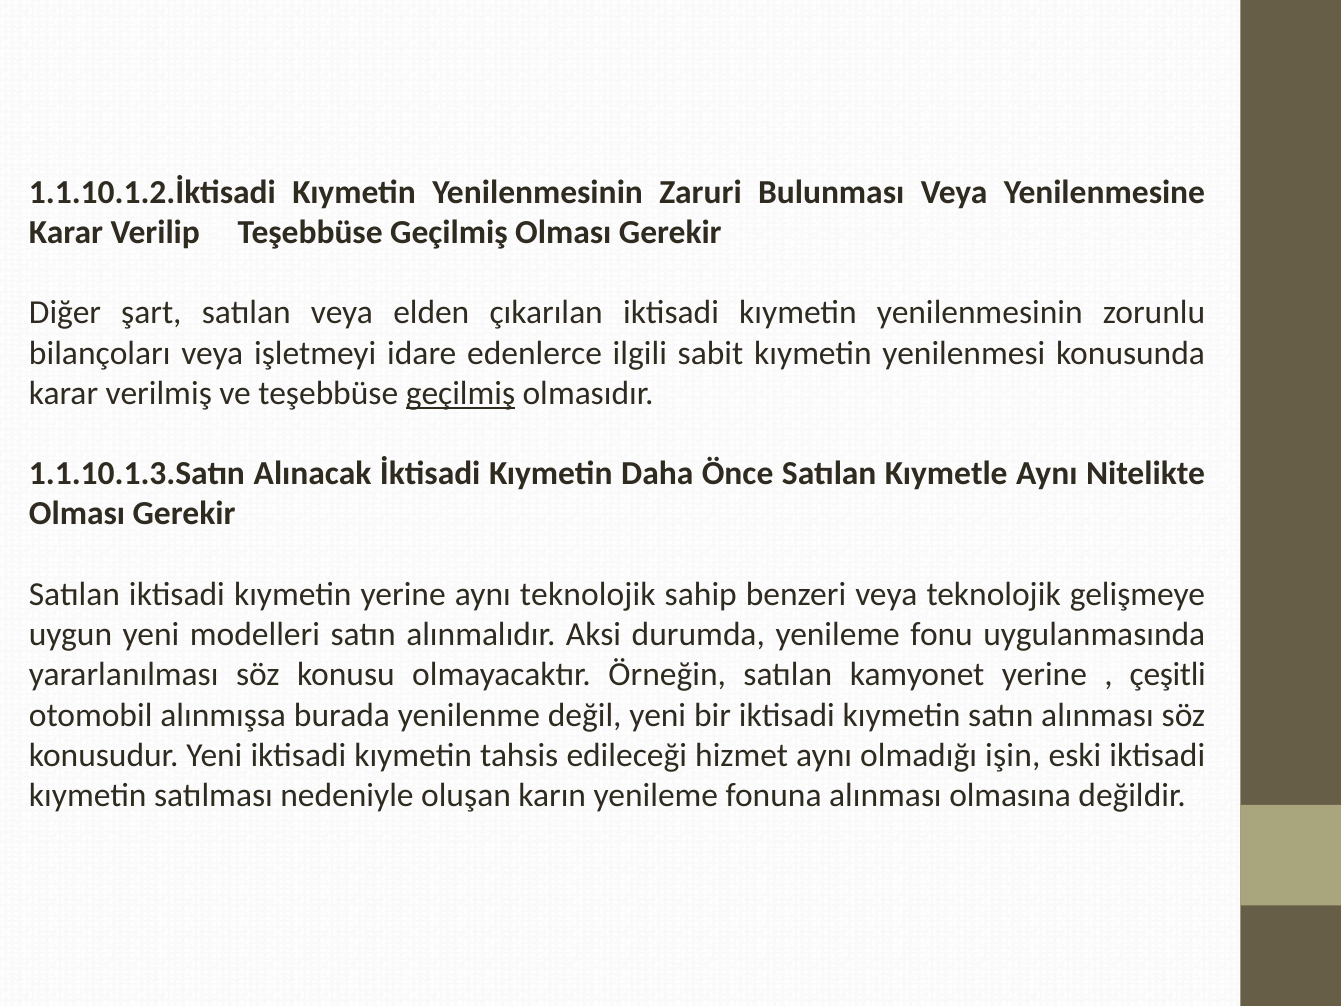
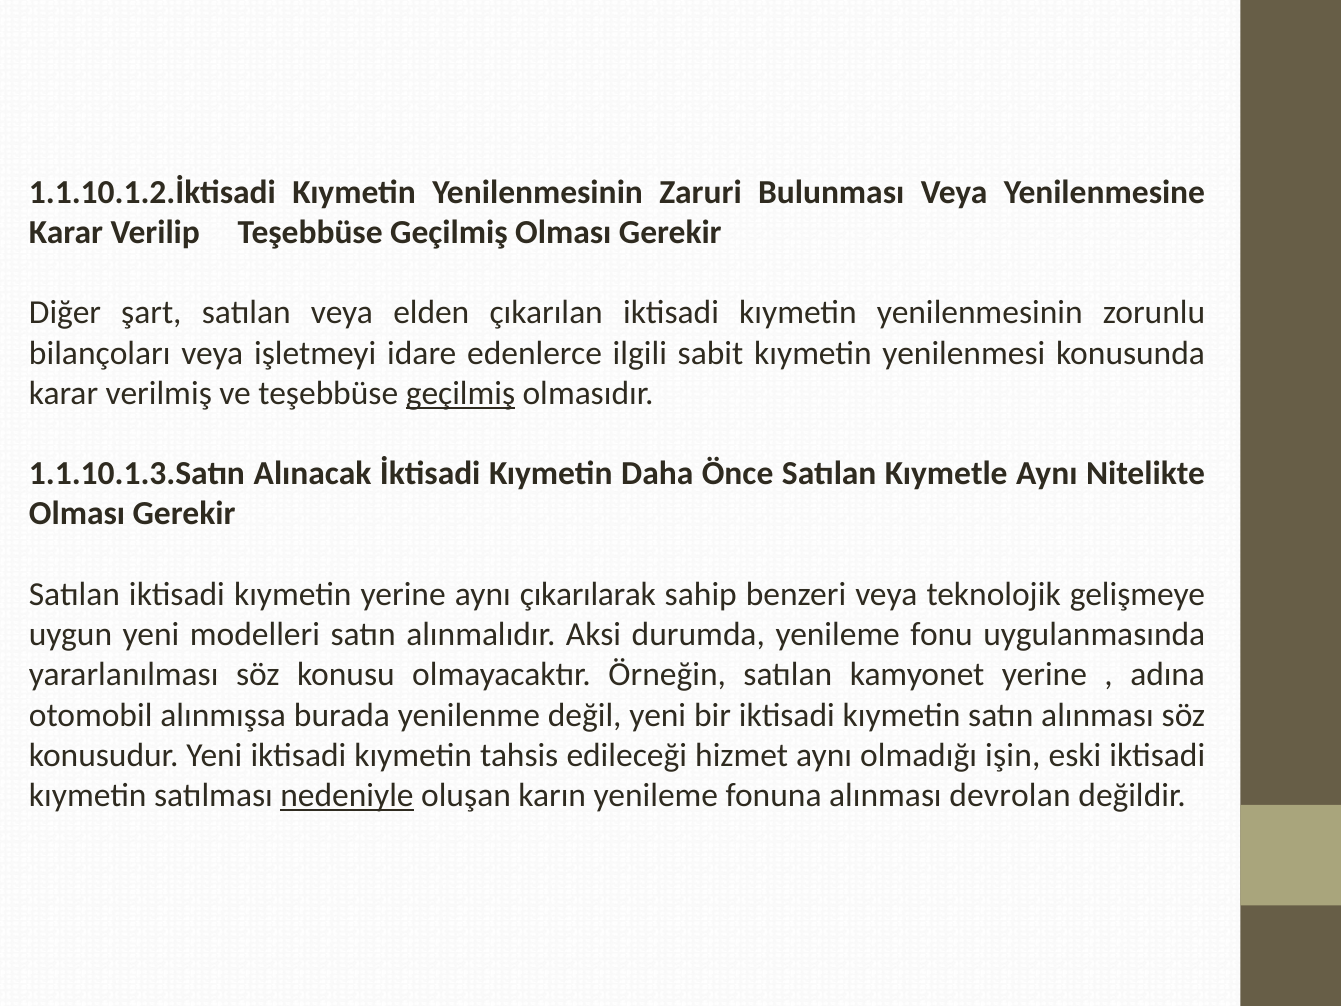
aynı teknolojik: teknolojik -> çıkarılarak (588, 594)
çeşitli: çeşitli -> adına (1168, 675)
nedeniyle underline: none -> present (347, 795)
olmasına: olmasına -> devrolan (1010, 795)
